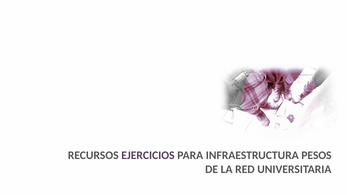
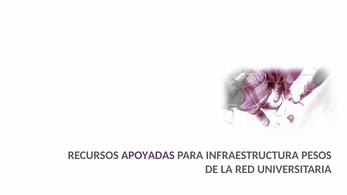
EJERCICIOS: EJERCICIOS -> APOYADAS (148, 155)
